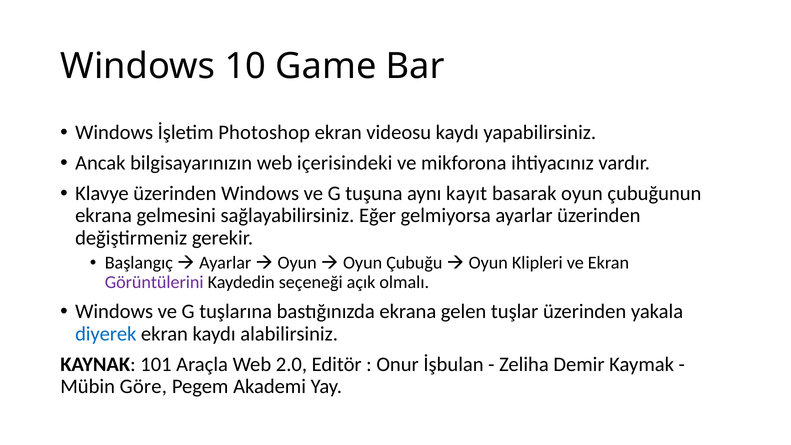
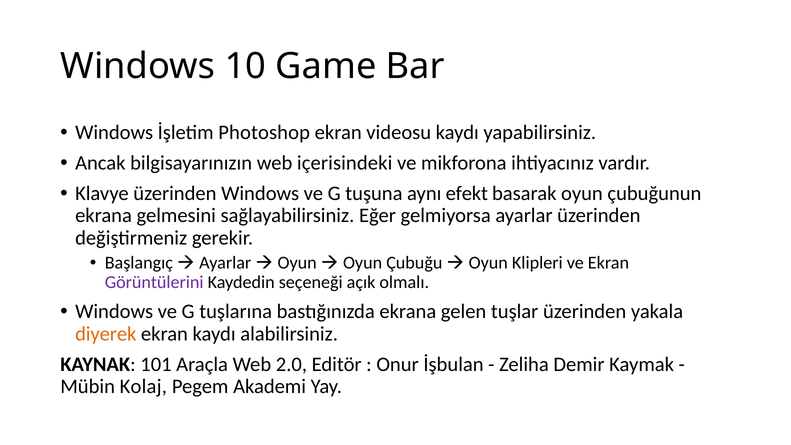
kayıt: kayıt -> efekt (467, 193)
diyerek colour: blue -> orange (106, 334)
Göre: Göre -> Kolaj (143, 387)
